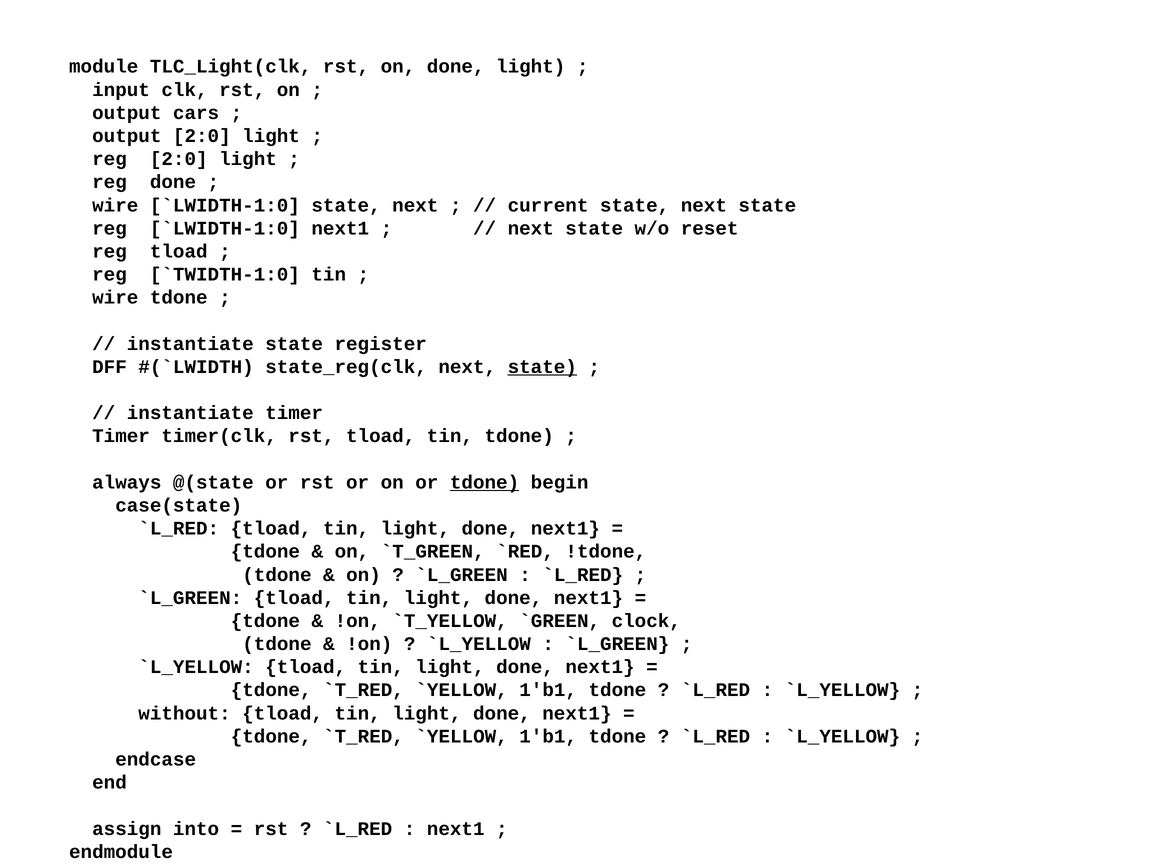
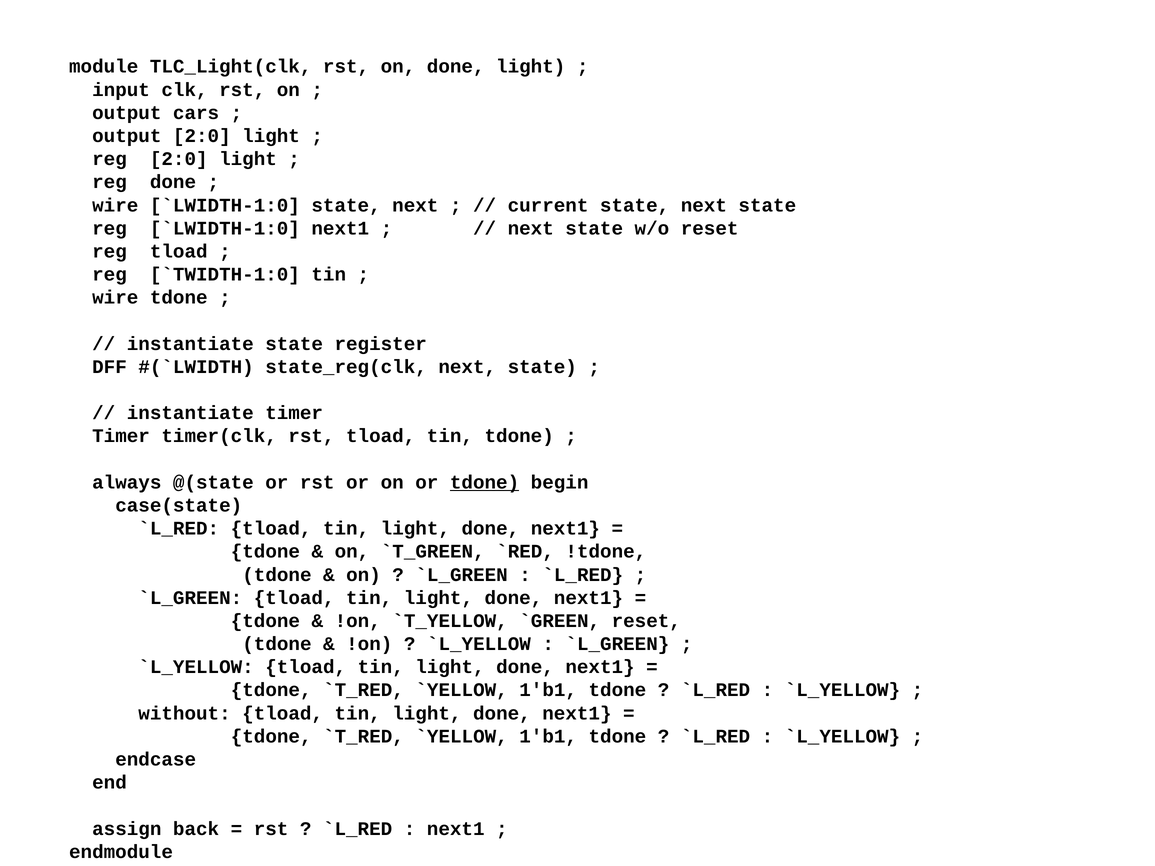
state underline: present -> none (542, 367)
clock: clock -> reset (646, 621)
into: into -> back (196, 829)
